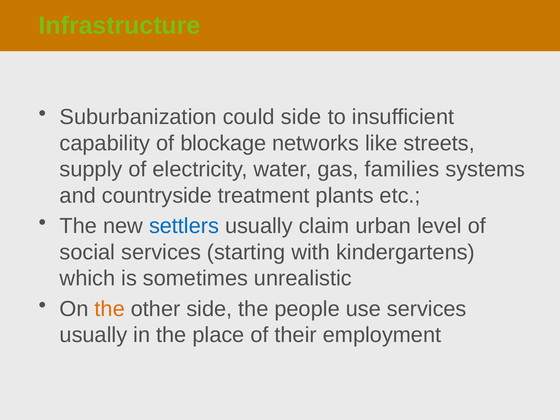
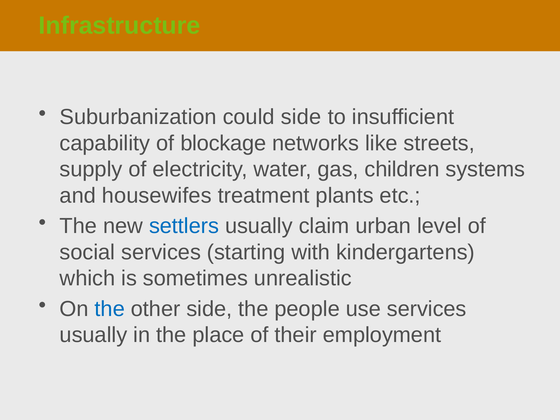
families: families -> children (402, 169)
countryside: countryside -> housewifes (157, 196)
the colour: orange -> blue (110, 309)
